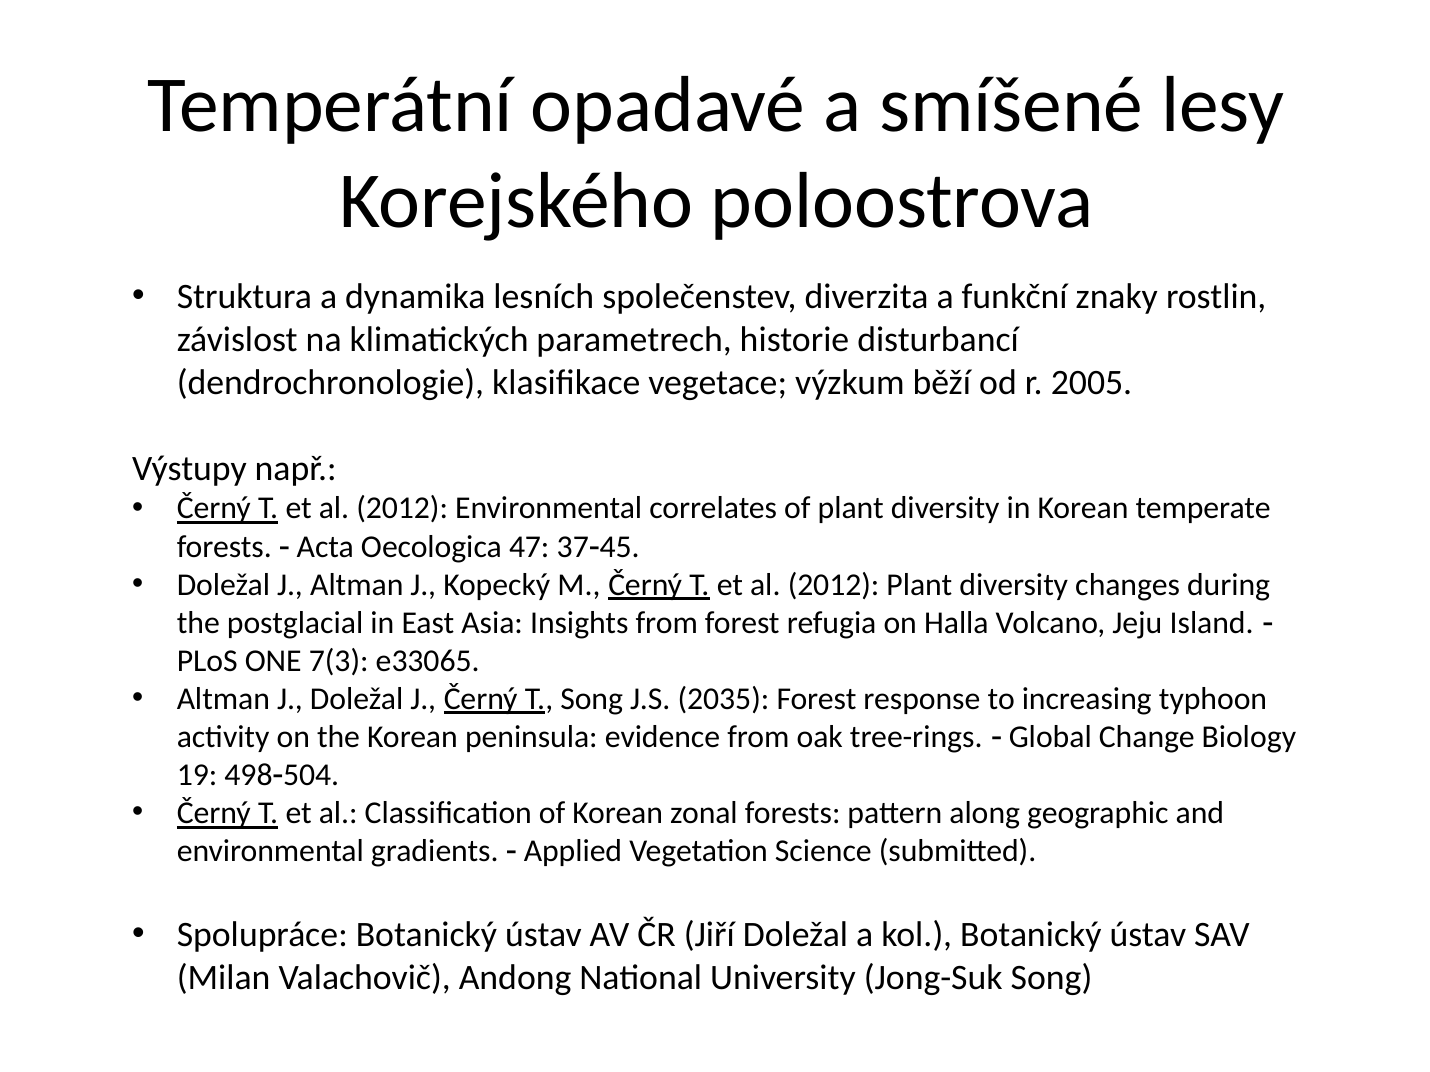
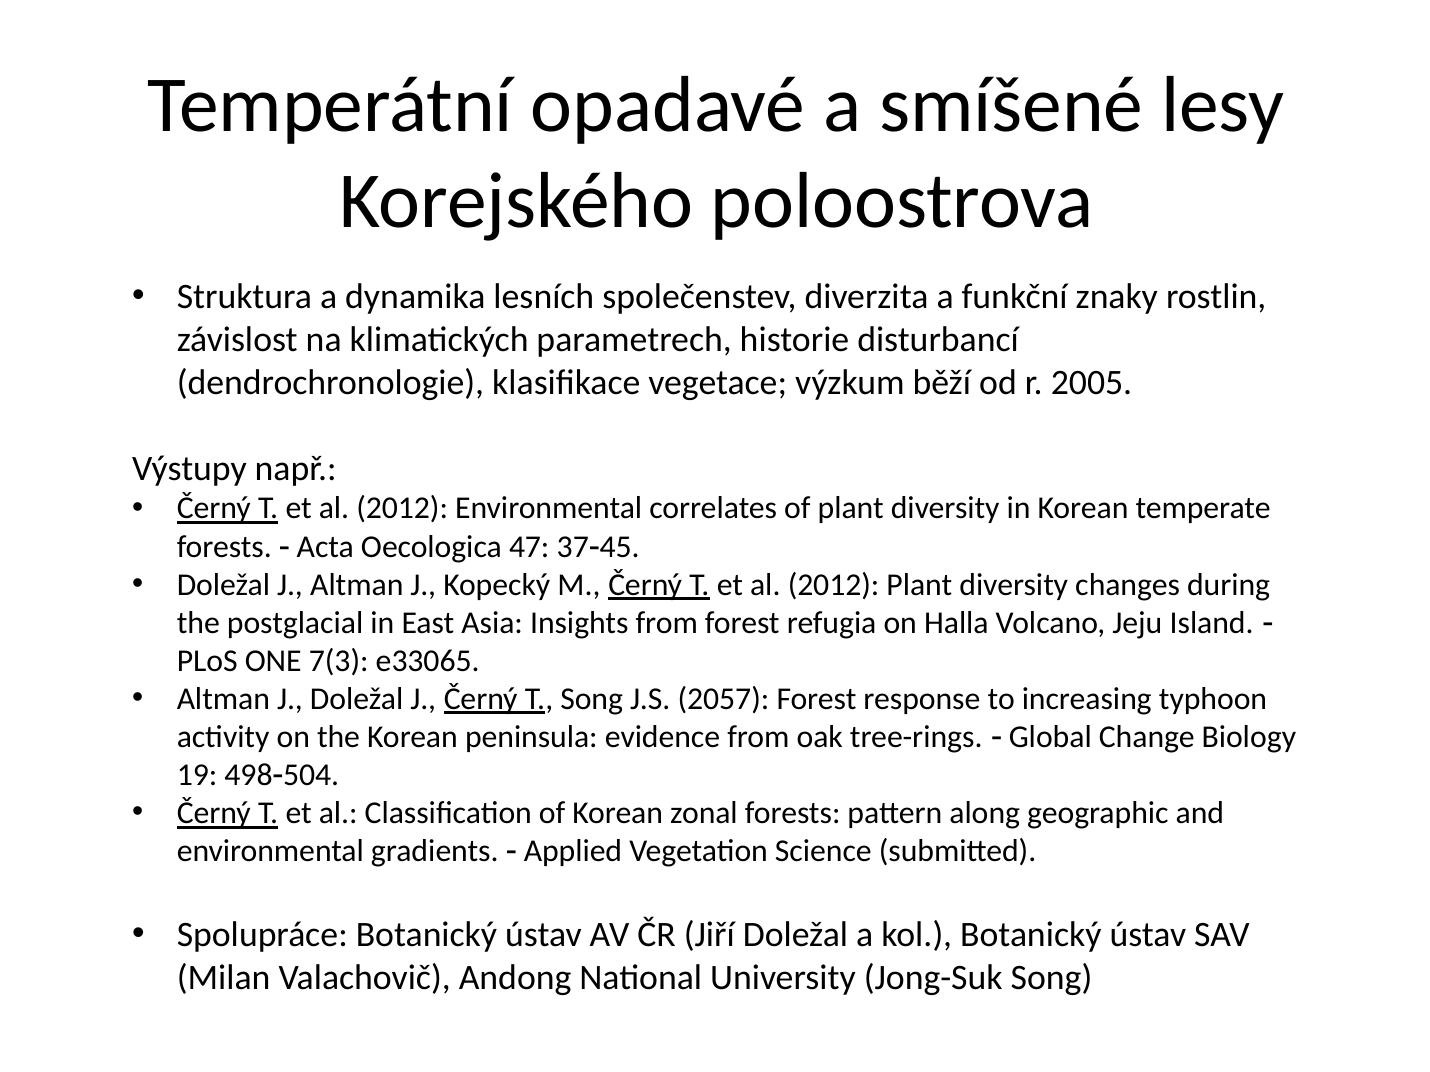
2035: 2035 -> 2057 (723, 699)
